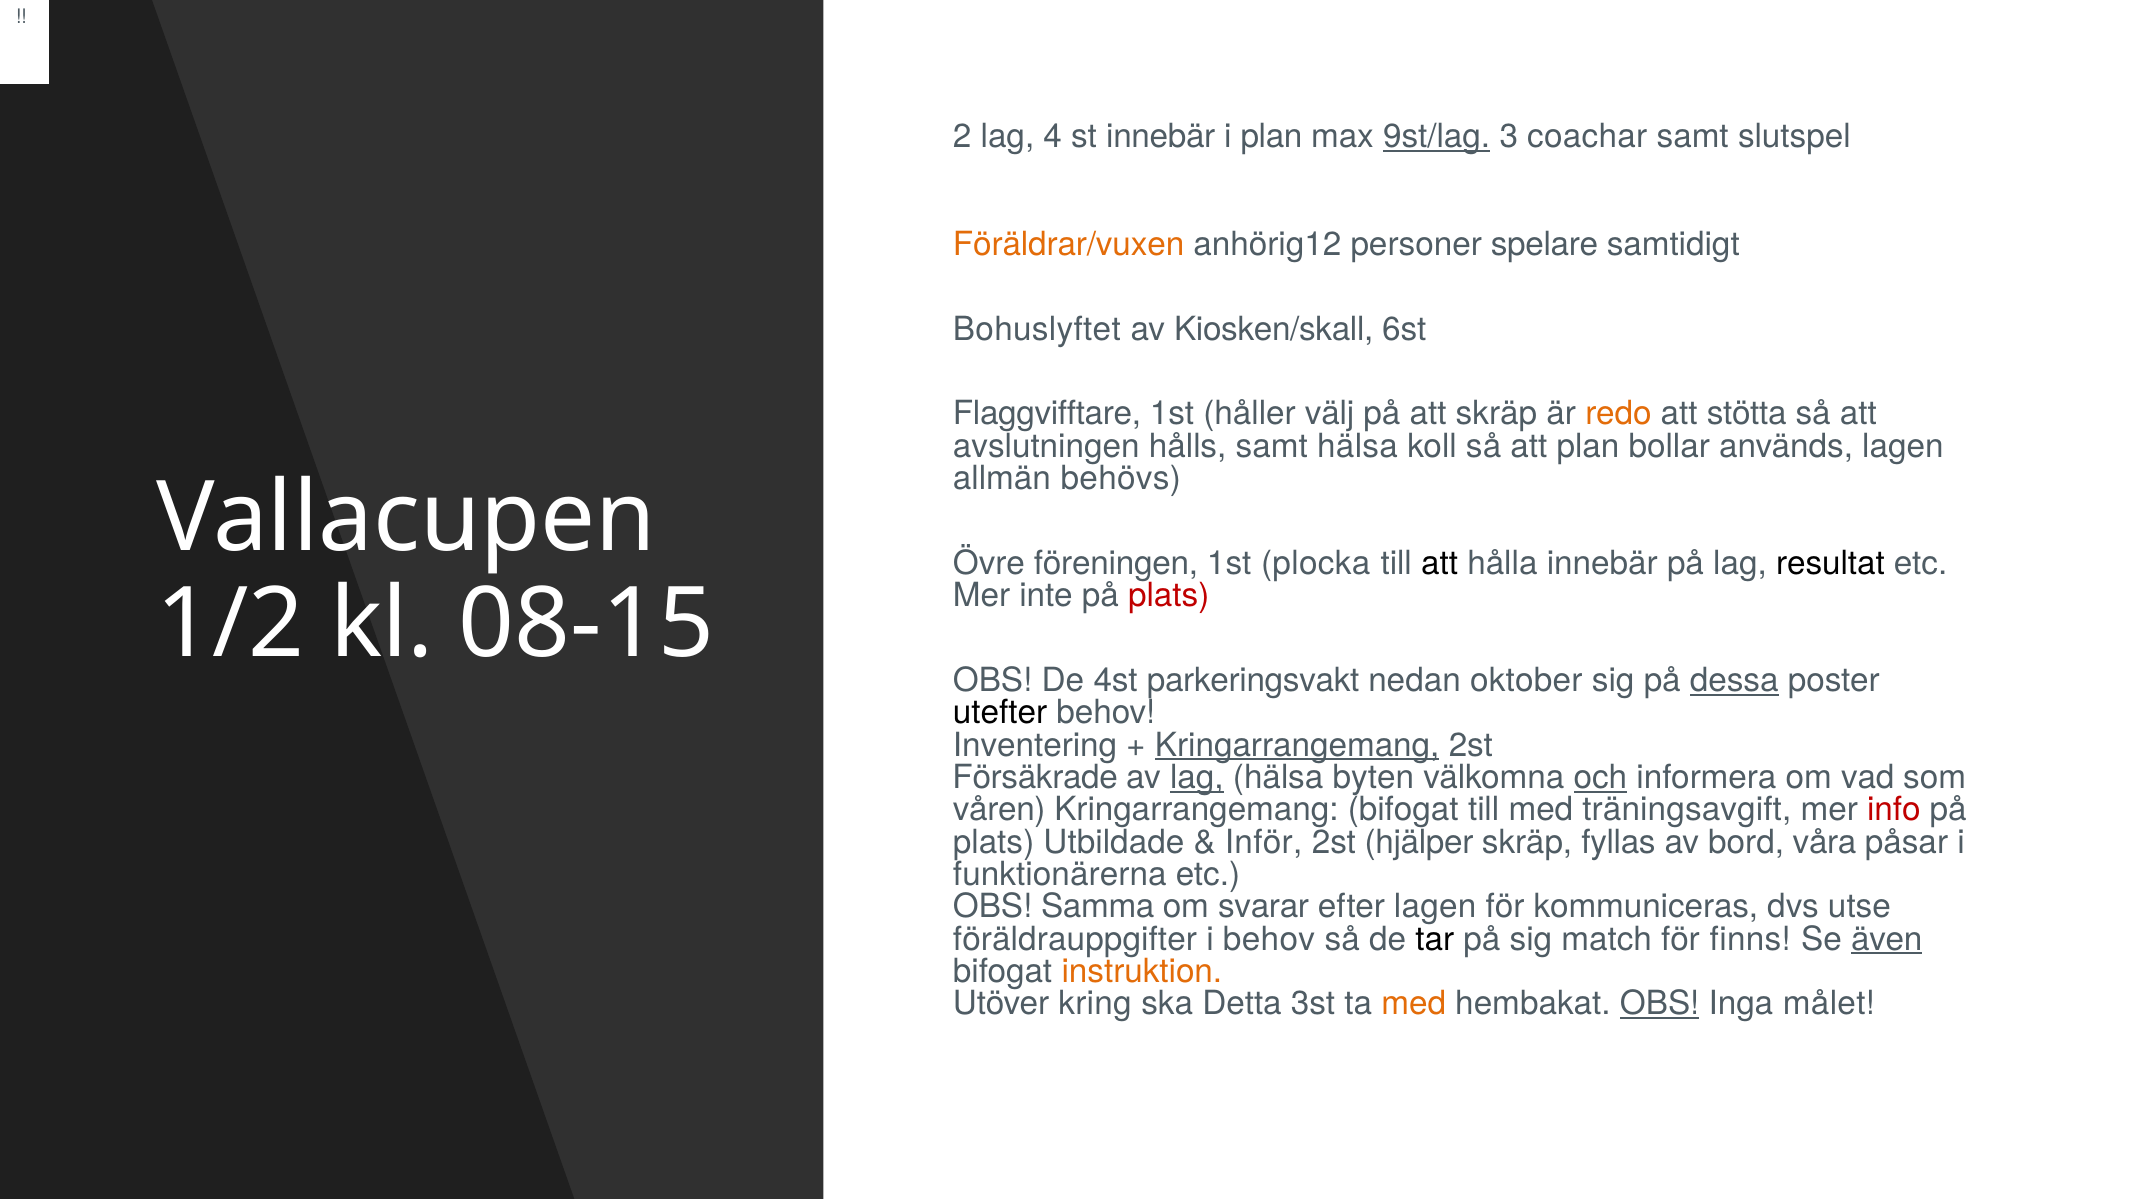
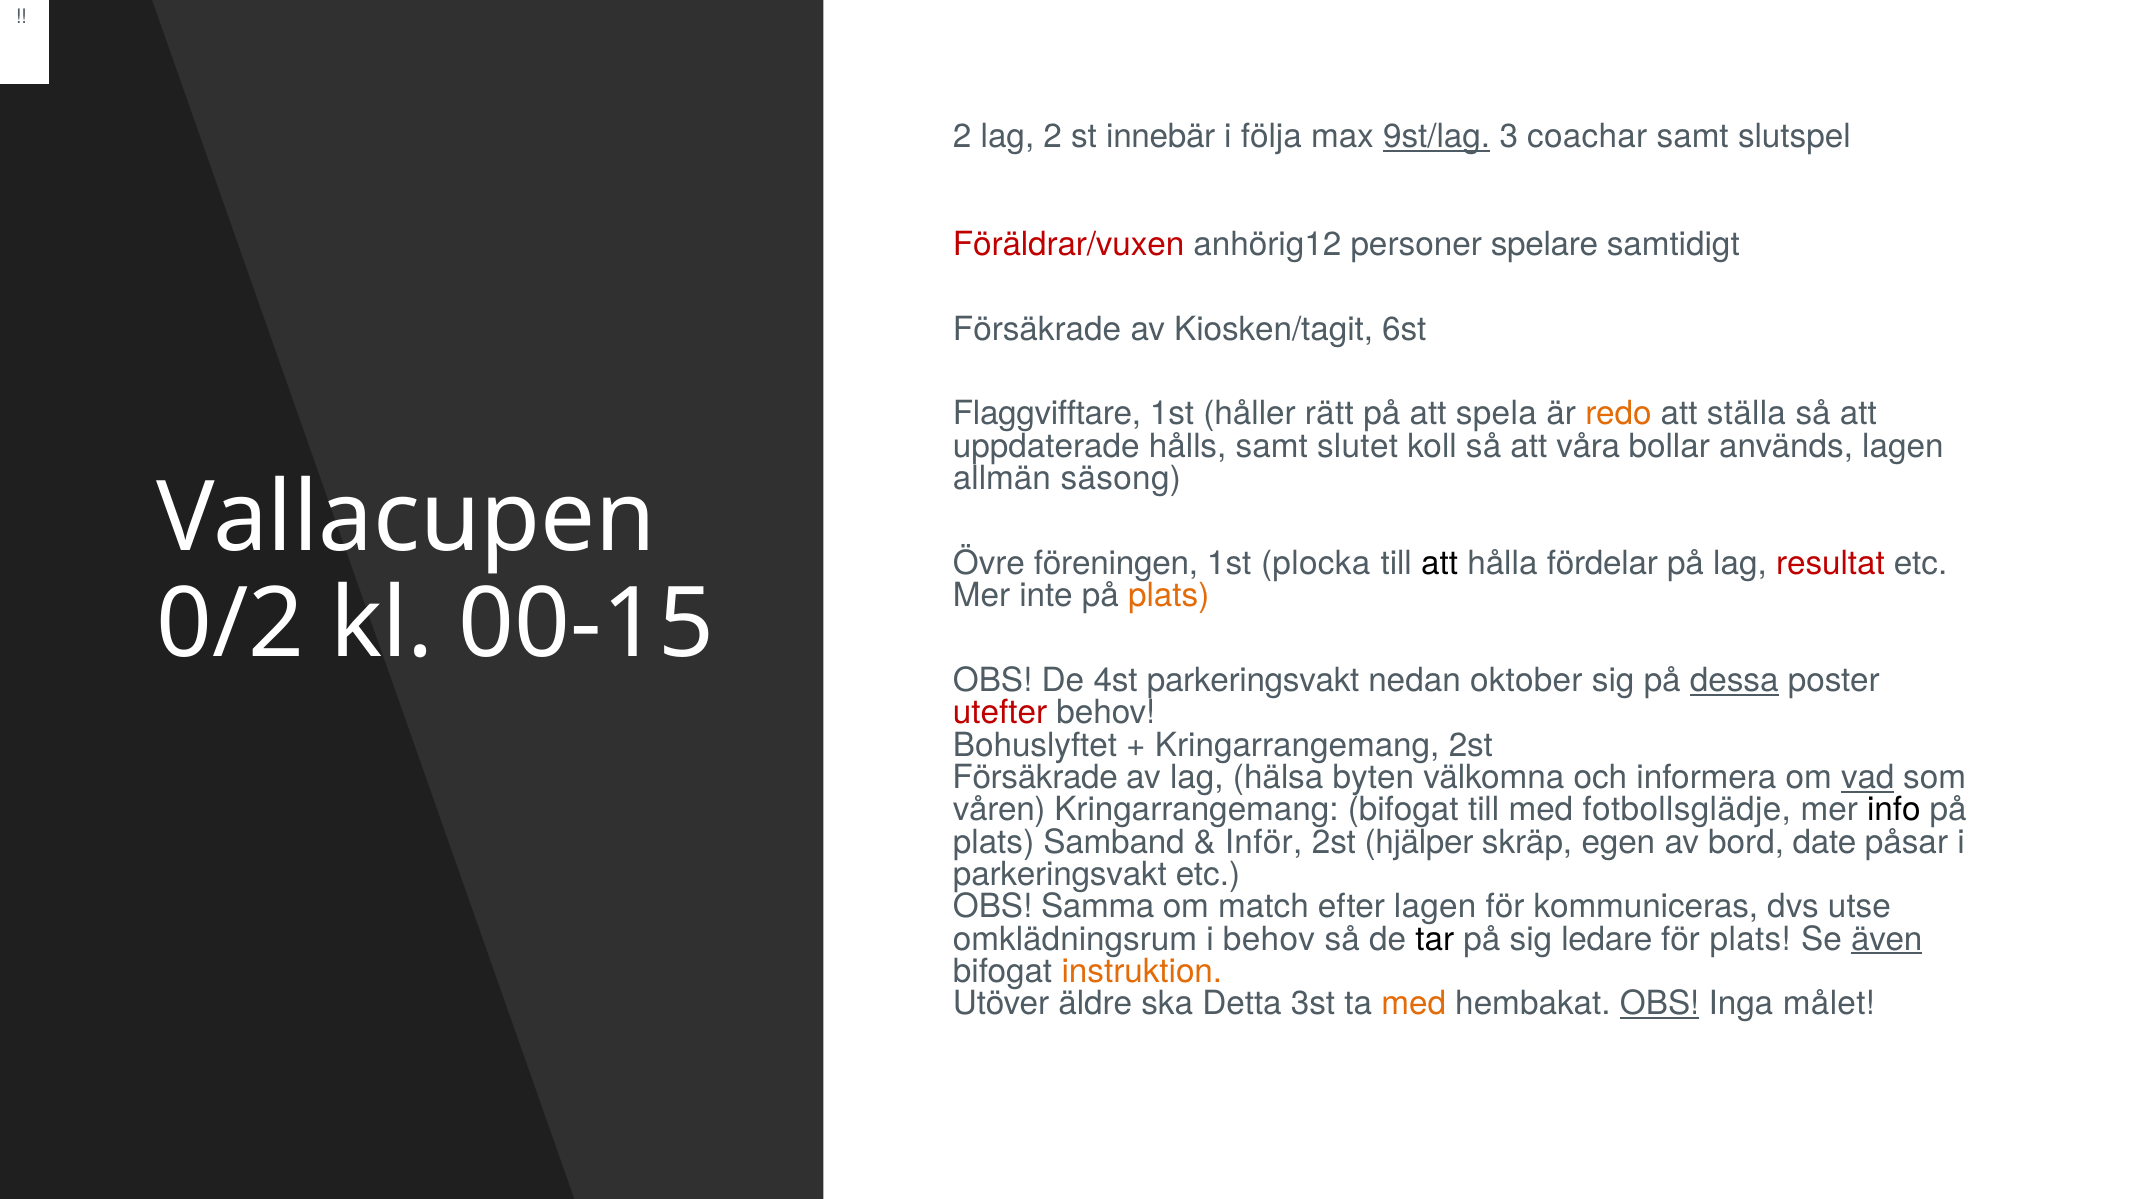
lag 4: 4 -> 2 (1053, 137)
i plan: plan -> följa (1271, 137)
Föräldrar/vuxen colour: orange -> red (1069, 245)
Bohuslyftet: Bohuslyftet -> Försäkrade (1037, 329)
Kiosken/skall: Kiosken/skall -> Kiosken/tagit (1274, 329)
välj: välj -> rätt (1329, 414)
att skräp: skräp -> spela (1496, 414)
stötta: stötta -> ställa (1746, 414)
avslutningen: avslutningen -> uppdaterade (1046, 446)
samt hälsa: hälsa -> slutet (1358, 446)
att plan: plan -> våra (1588, 446)
behövs: behövs -> säsong (1121, 479)
hålla innebär: innebär -> fördelar (1602, 563)
resultat colour: black -> red (1831, 563)
plats colour: red -> orange (1169, 596)
1/2: 1/2 -> 0/2 (231, 624)
08-15: 08-15 -> 00-15 (586, 624)
utefter colour: black -> red (1000, 713)
Inventering: Inventering -> Bohuslyftet (1035, 745)
Kringarrangemang underline: present -> none (1297, 745)
lag underline: present -> none (1197, 778)
och underline: present -> none (1600, 778)
vad underline: none -> present (1868, 778)
träningsavgift: träningsavgift -> fotbollsglädje (1687, 810)
info colour: red -> black (1894, 810)
Utbildade: Utbildade -> Samband (1114, 842)
fyllas: fyllas -> egen (1618, 842)
våra: våra -> date (1825, 842)
funktionärerna: funktionärerna -> parkeringsvakt (1060, 875)
svarar: svarar -> match (1263, 907)
föräldrauppgifter: föräldrauppgifter -> omklädningsrum (1075, 939)
match: match -> ledare (1607, 939)
för finns: finns -> plats (1750, 939)
kring: kring -> äldre (1095, 1004)
